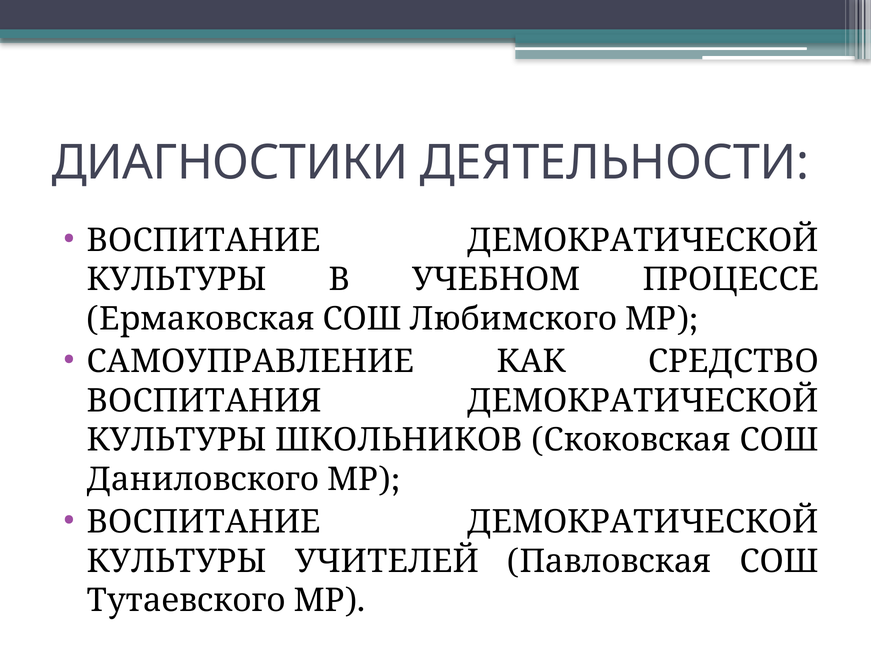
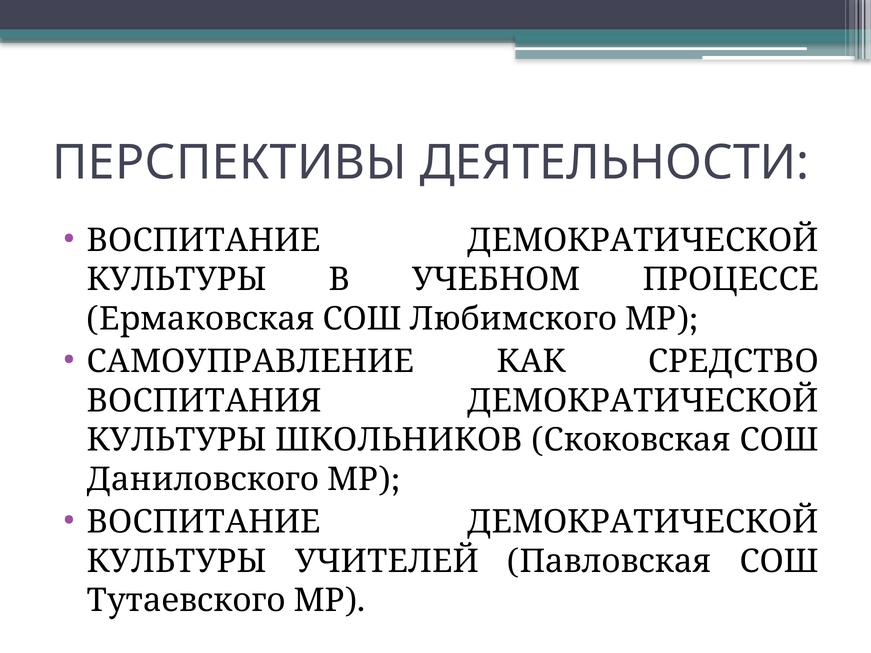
ДИАГНОСТИКИ: ДИАГНОСТИКИ -> ПЕРСПЕКТИВЫ (229, 163)
